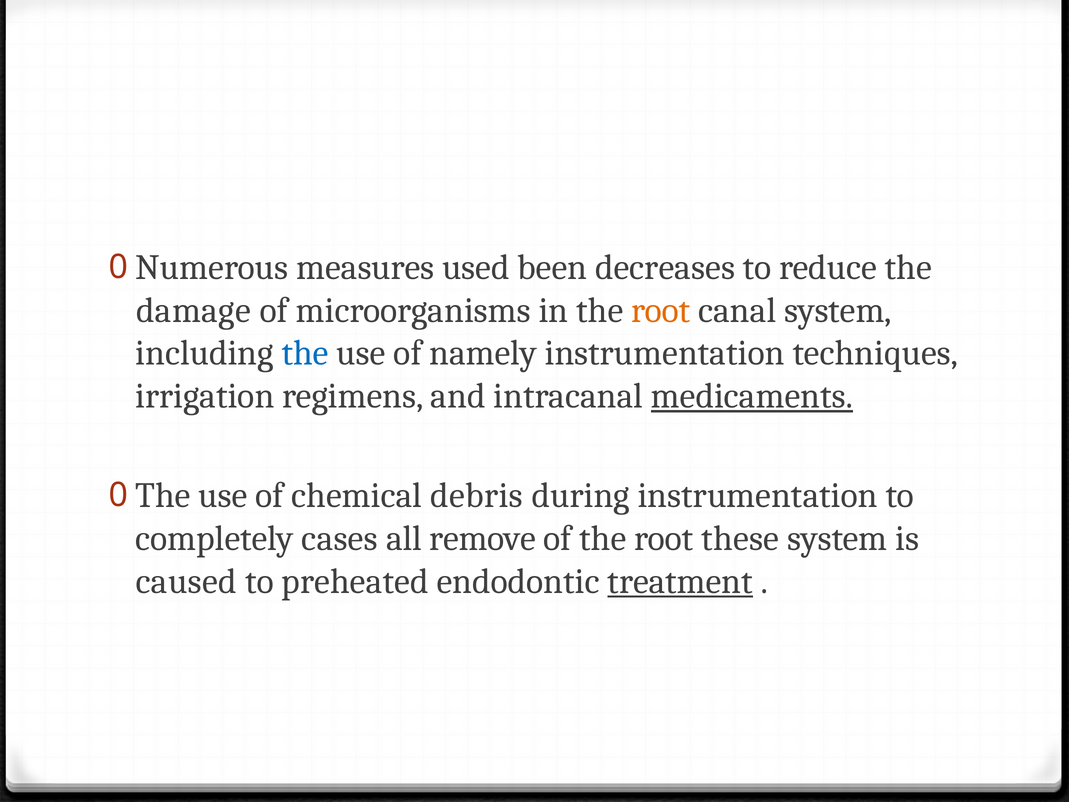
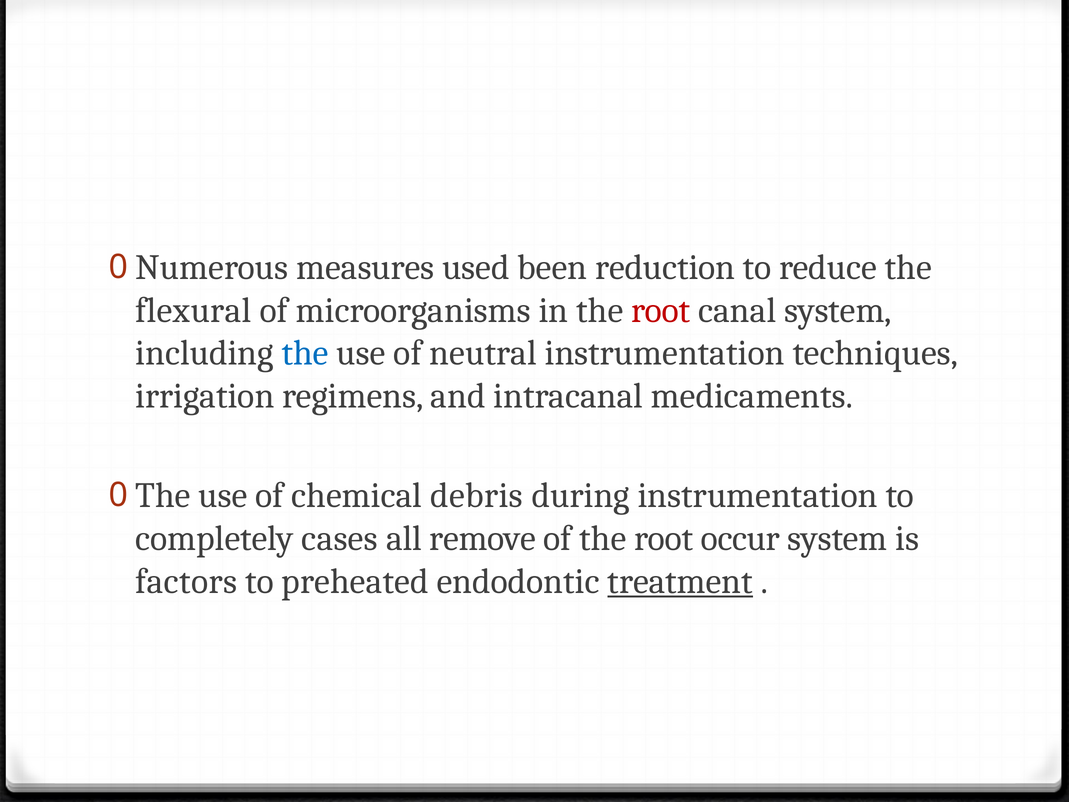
decreases: decreases -> reduction (665, 268)
damage: damage -> flexural (193, 310)
root colour: orange -> red (661, 310)
namely: namely -> neutral (483, 353)
medicaments underline: present -> none (752, 396)
these: these -> occur (740, 538)
caused: caused -> factors (186, 581)
